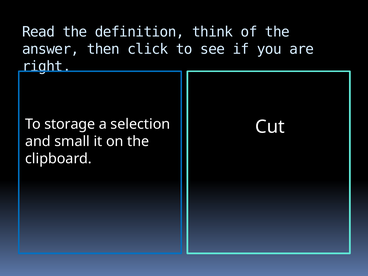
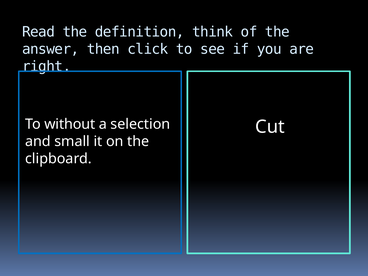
storage: storage -> without (70, 124)
